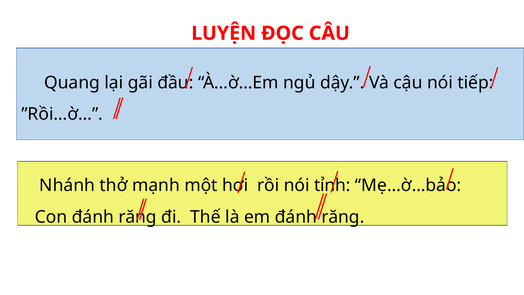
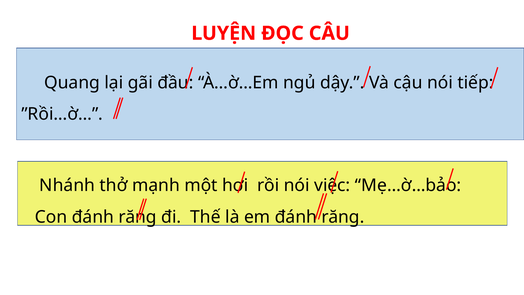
tỉnh: tỉnh -> việc (332, 185)
